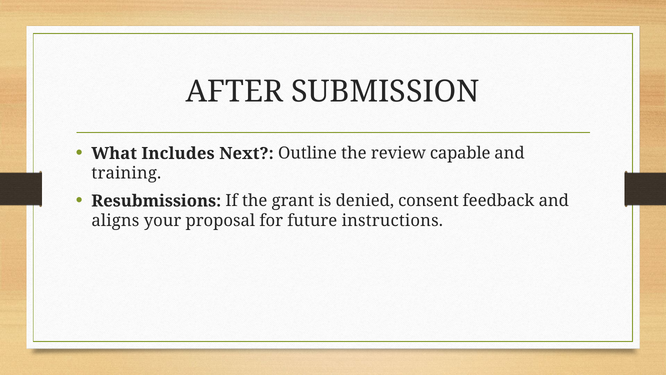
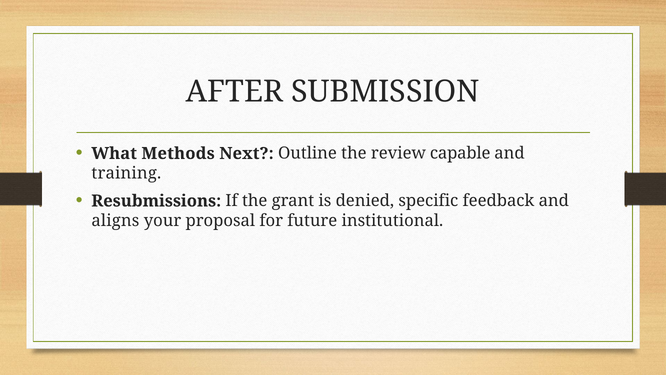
Includes: Includes -> Methods (178, 153)
consent: consent -> specific (428, 201)
instructions: instructions -> institutional (392, 221)
